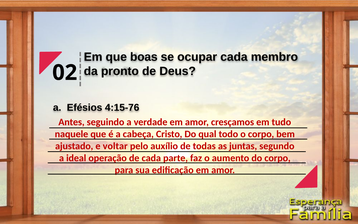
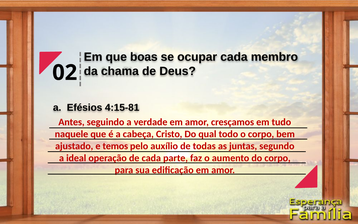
pronto: pronto -> chama (120, 71)
4:15-76: 4:15-76 -> 4:15-81 (122, 107)
voltar: voltar -> temos (115, 146)
